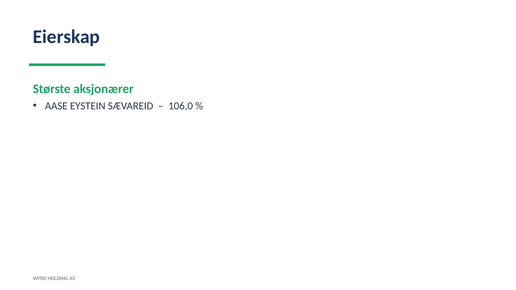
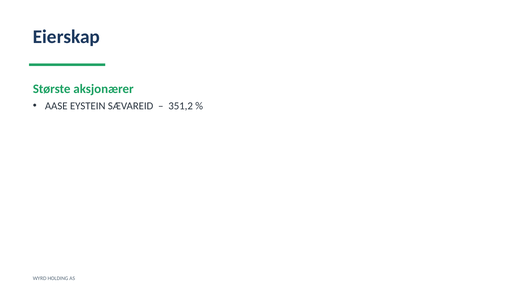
106,0: 106,0 -> 351,2 (181, 106)
